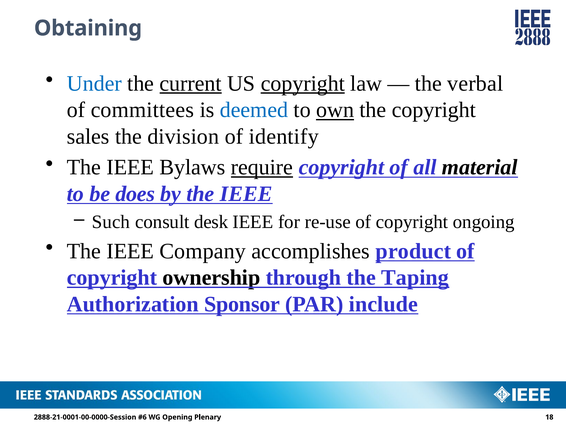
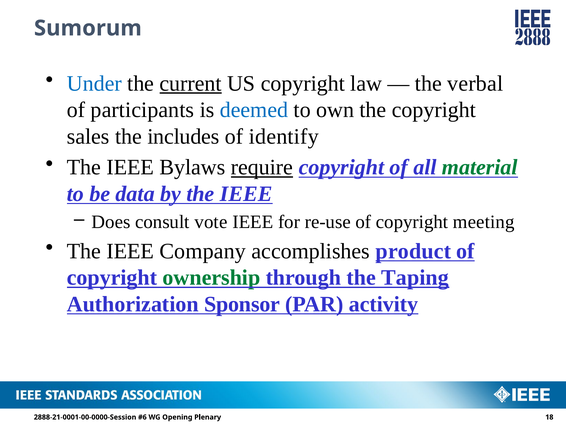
Obtaining: Obtaining -> Sumorum (88, 28)
copyright underline: present -> none (303, 83)
committees: committees -> participants (142, 110)
own underline: present -> none (335, 110)
division: division -> includes (183, 136)
material colour: black -> green (480, 167)
does: does -> data (135, 194)
Such: Such -> Does (111, 222)
desk: desk -> vote (211, 222)
ongoing: ongoing -> meeting (484, 222)
ownership colour: black -> green (211, 277)
include: include -> activity (383, 304)
